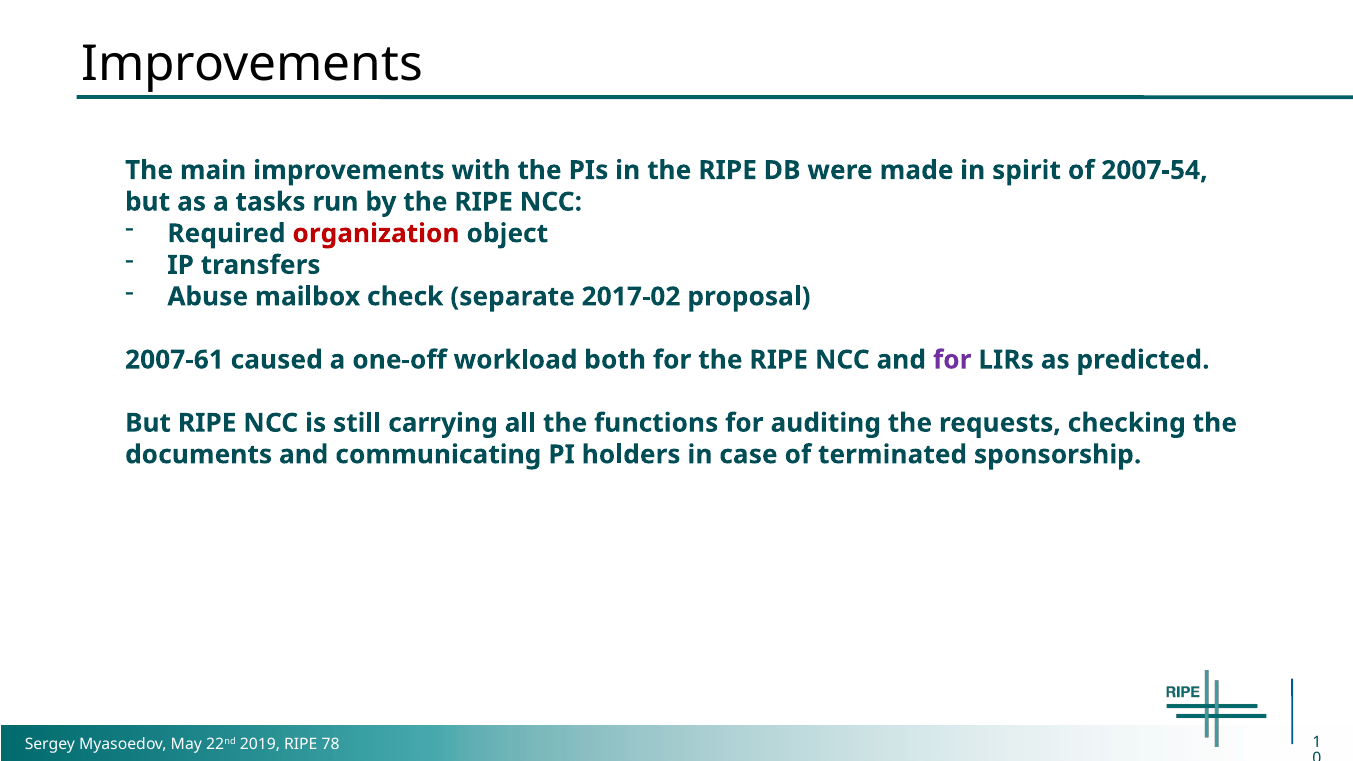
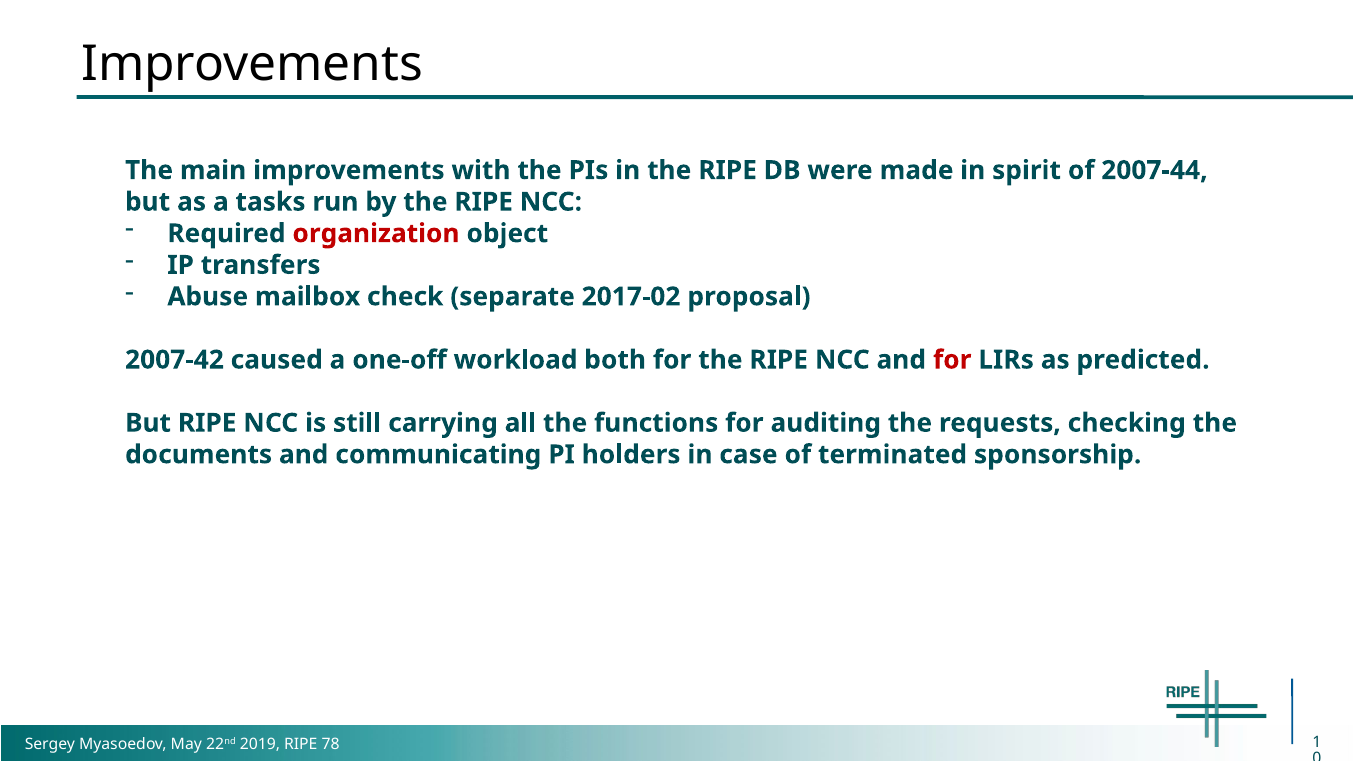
2007-54: 2007-54 -> 2007-44 (1154, 170)
2007-61: 2007-61 -> 2007-42 (174, 360)
for colour: purple -> red (952, 360)
